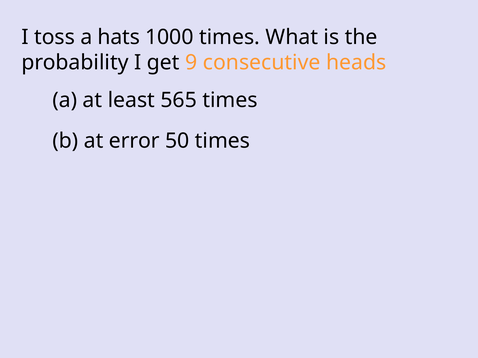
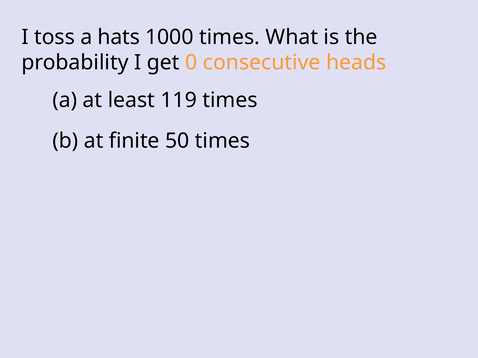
9: 9 -> 0 (191, 63)
565: 565 -> 119 (179, 100)
error: error -> finite (134, 141)
